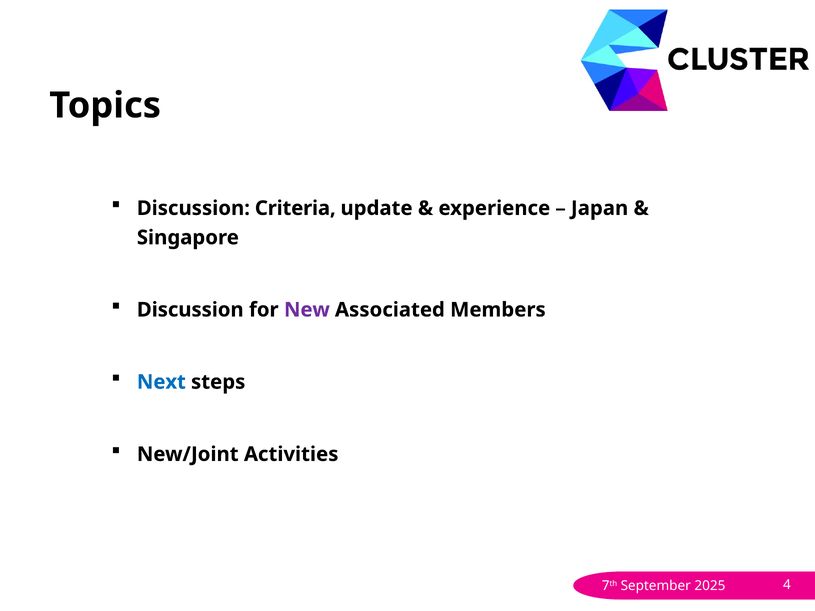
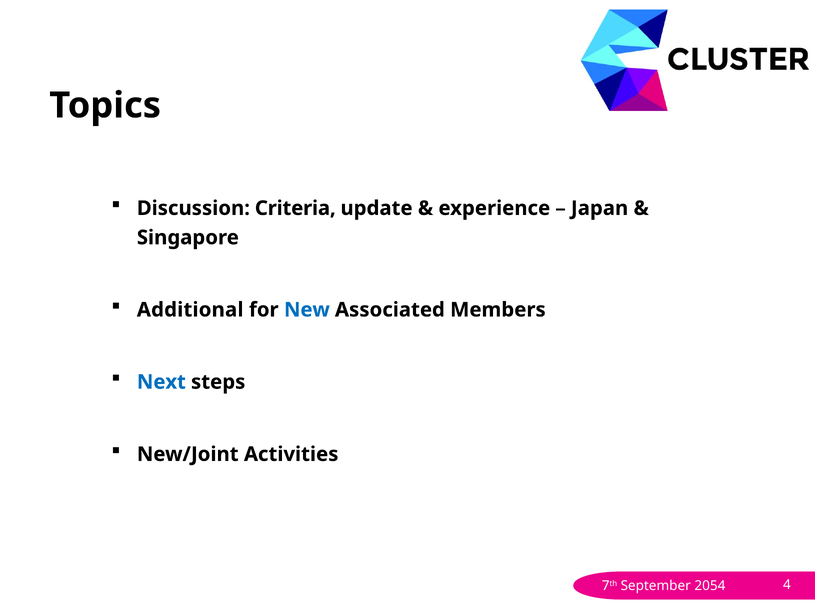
Discussion: Discussion -> Additional (190, 310)
New colour: purple -> blue (307, 310)
2025: 2025 -> 2054 (710, 586)
